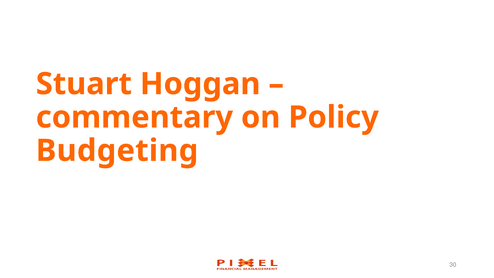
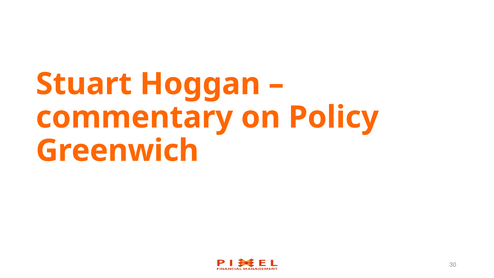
Budgeting: Budgeting -> Greenwich (117, 151)
